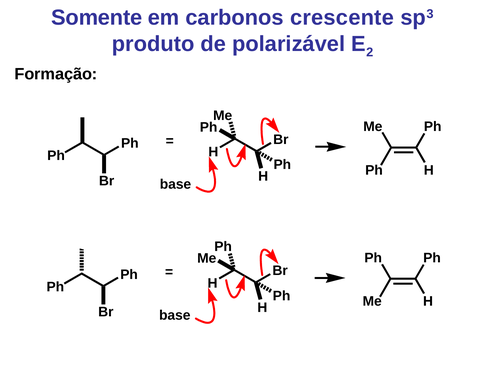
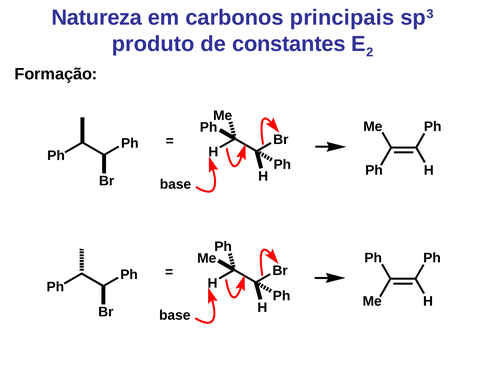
Somente: Somente -> Natureza (97, 18)
crescente: crescente -> principais (342, 18)
polarizável: polarizável -> constantes (289, 44)
